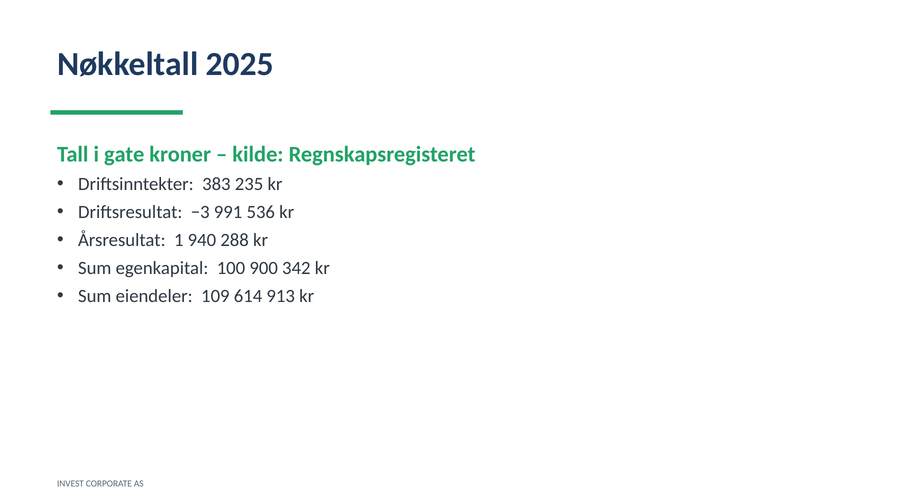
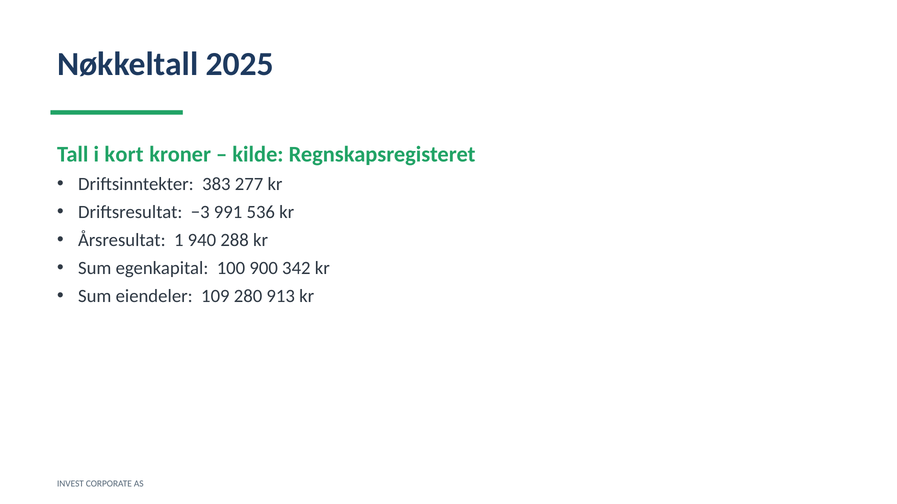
gate: gate -> kort (124, 154)
235: 235 -> 277 (249, 184)
614: 614 -> 280 (248, 297)
